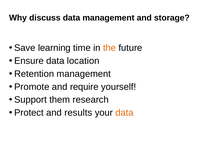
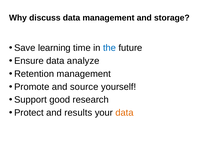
the colour: orange -> blue (110, 48)
location: location -> analyze (83, 61)
require: require -> source (84, 87)
them: them -> good (60, 100)
